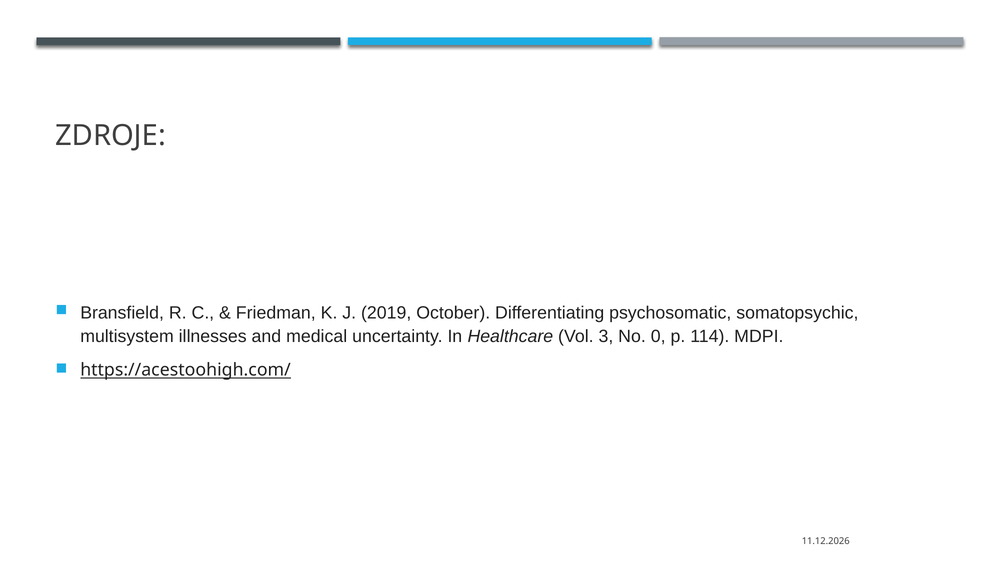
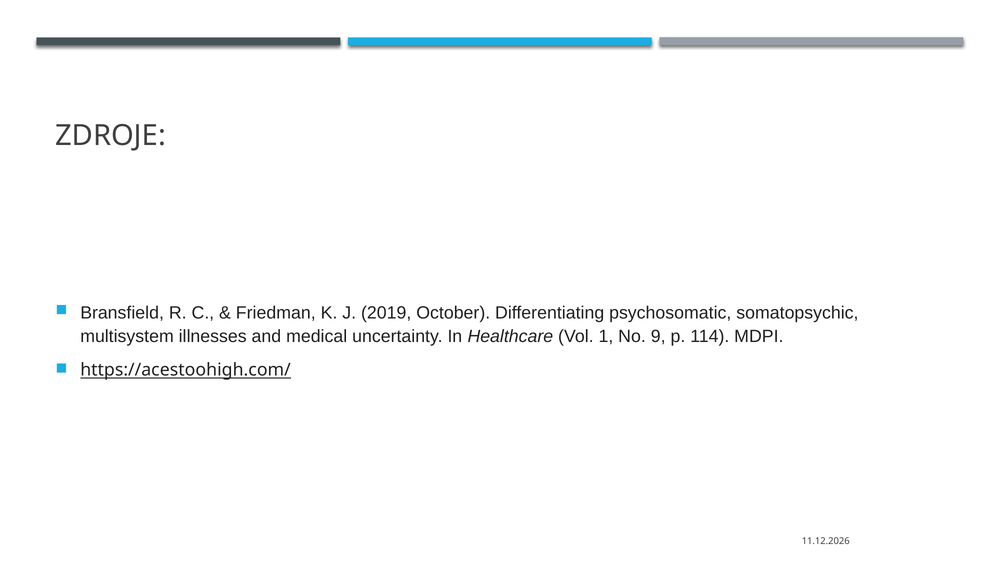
3: 3 -> 1 (606, 337)
0: 0 -> 9 (658, 337)
